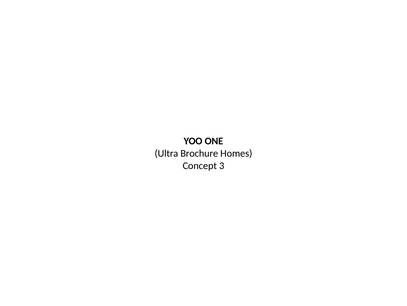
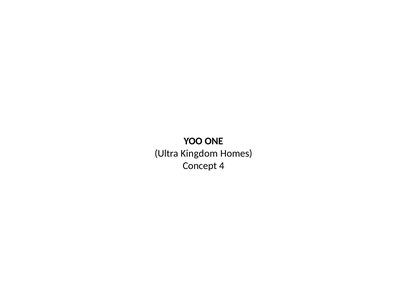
Brochure: Brochure -> Kingdom (199, 153)
3: 3 -> 4 (222, 165)
